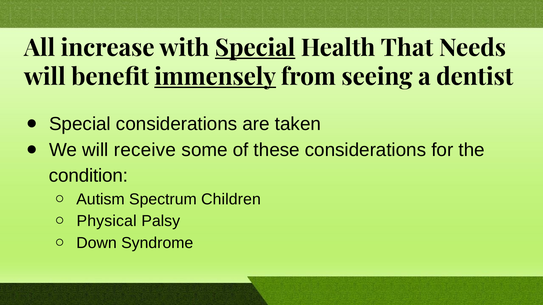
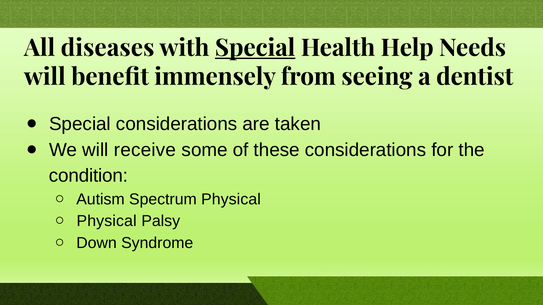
increase: increase -> diseases (108, 48)
That: That -> Help (407, 48)
immensely underline: present -> none (215, 77)
Spectrum Children: Children -> Physical (231, 199)
